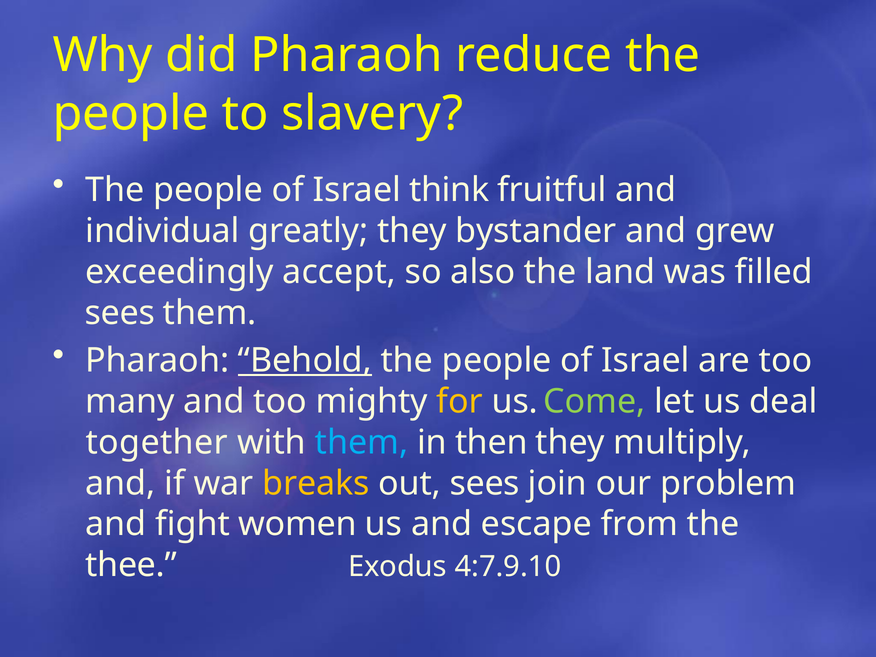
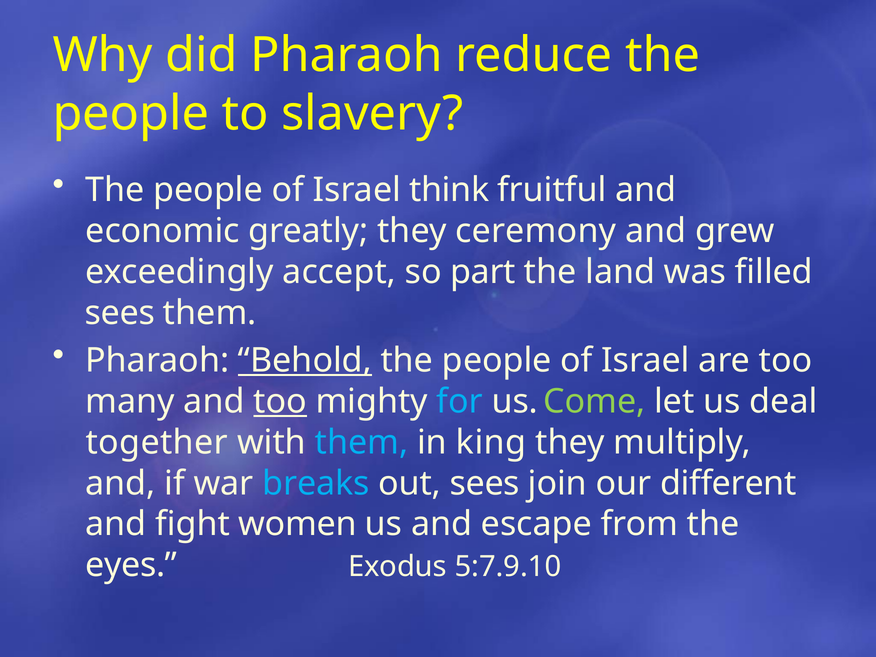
individual: individual -> economic (163, 231)
bystander: bystander -> ceremony (536, 231)
also: also -> part (483, 272)
too underline: none -> present (280, 401)
for colour: yellow -> light blue (460, 401)
then: then -> king (491, 442)
breaks colour: yellow -> light blue (316, 483)
problem: problem -> different (728, 483)
thee: thee -> eyes (131, 565)
4:7.9.10: 4:7.9.10 -> 5:7.9.10 (508, 567)
